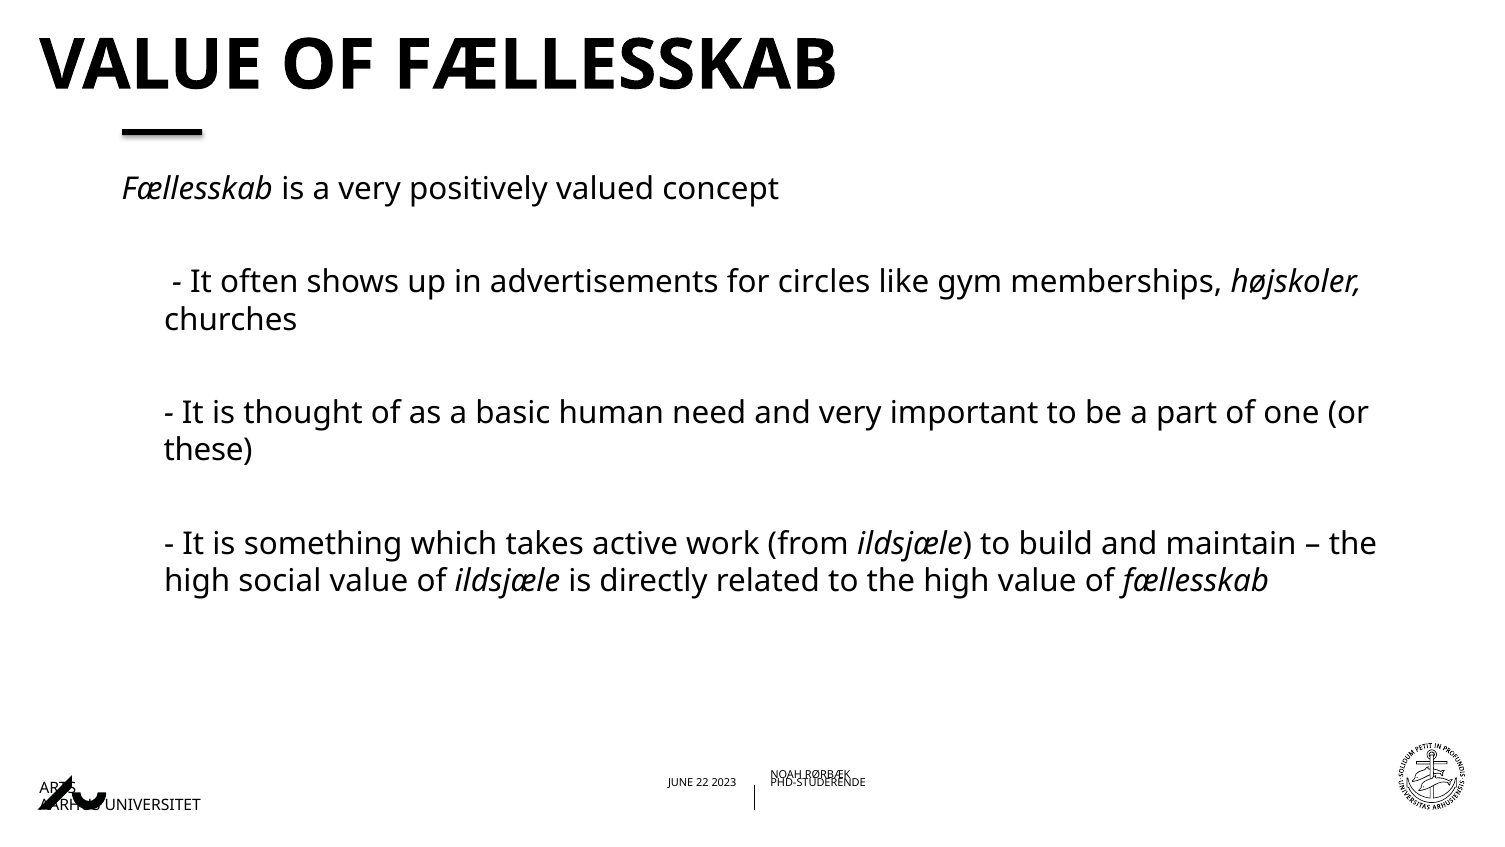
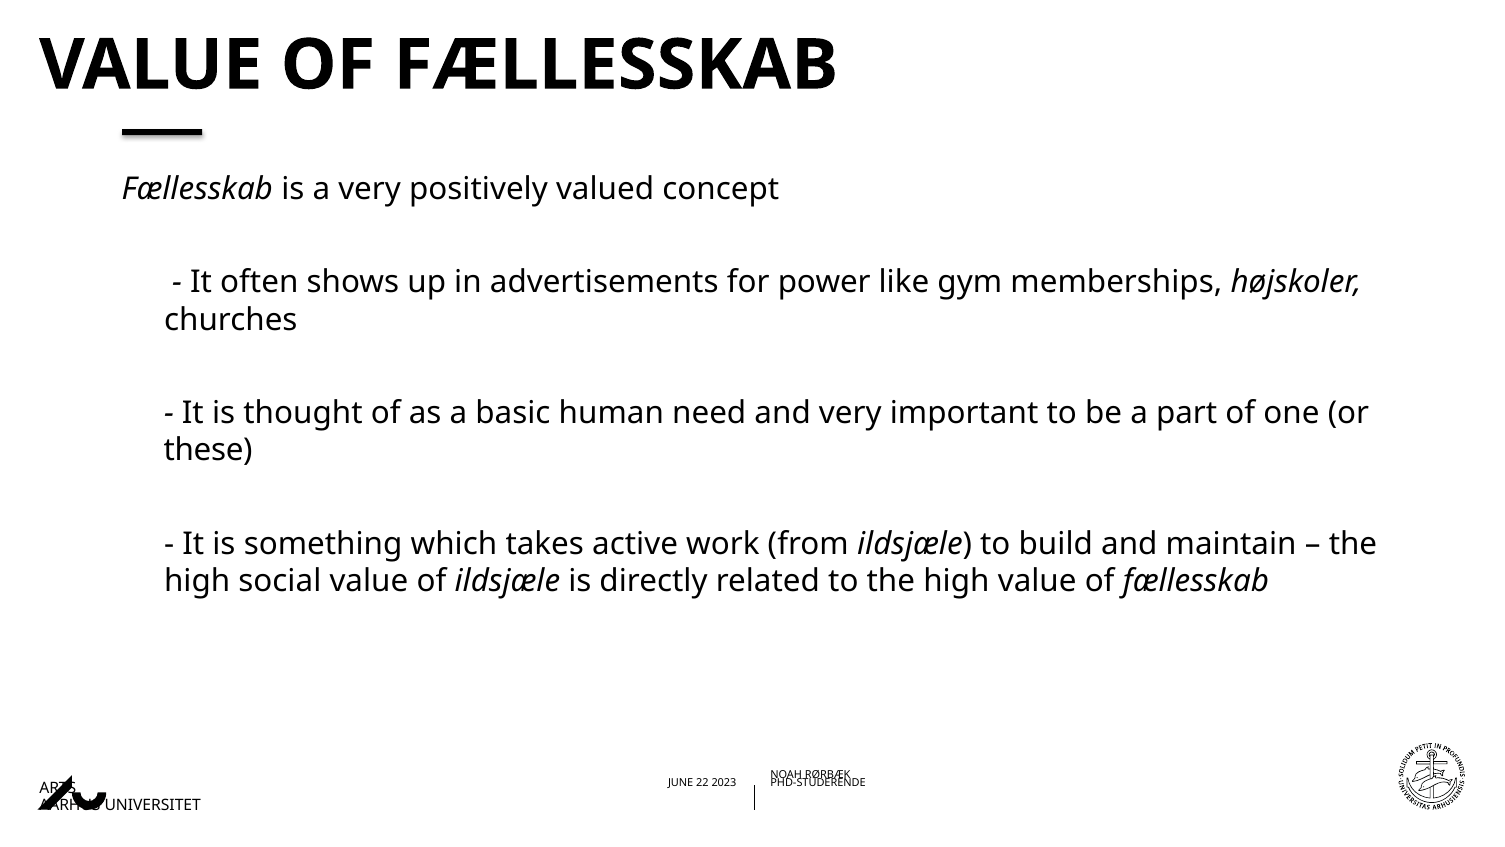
circles: circles -> power (824, 282)
